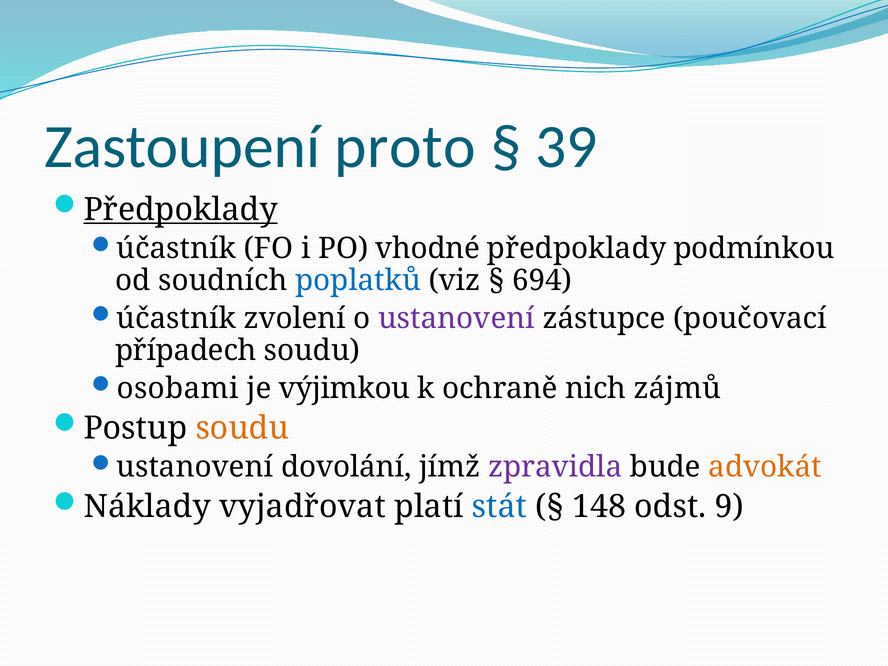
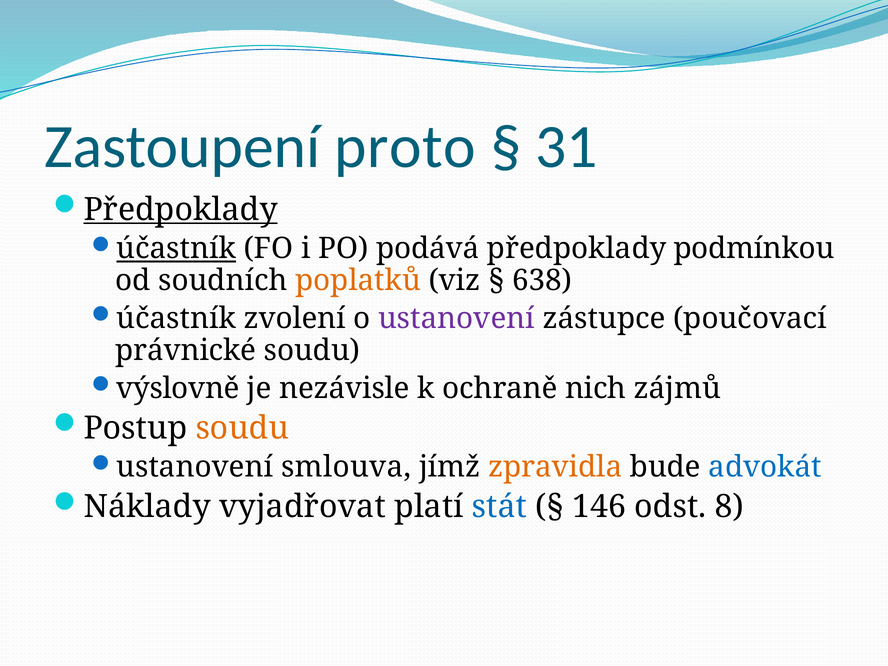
39: 39 -> 31 (566, 147)
účastník underline: none -> present (176, 249)
vhodné: vhodné -> podává (428, 249)
poplatků colour: blue -> orange (358, 281)
694: 694 -> 638 (542, 281)
případech: případech -> právnické (186, 350)
osobami: osobami -> výslovně (178, 388)
výjimkou: výjimkou -> nezávisle (345, 388)
dovolání: dovolání -> smlouva (346, 467)
zpravidla colour: purple -> orange (555, 467)
advokát colour: orange -> blue (765, 467)
148: 148 -> 146 (599, 507)
9: 9 -> 8 (729, 507)
